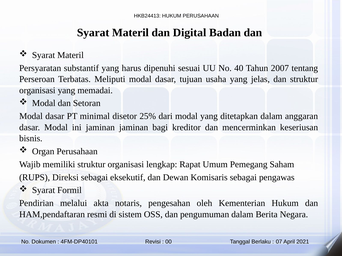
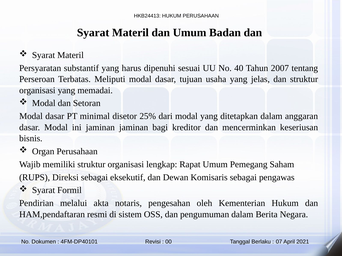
dan Digital: Digital -> Umum (190, 33)
